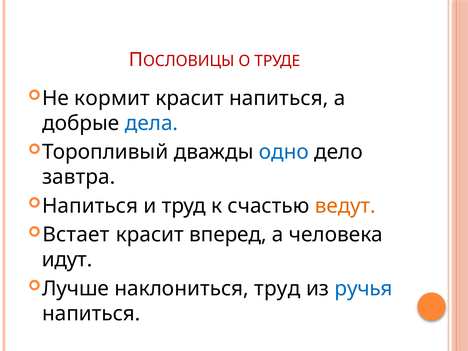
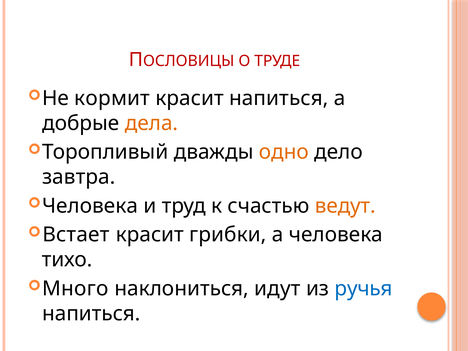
дела colour: blue -> orange (152, 123)
одно colour: blue -> orange (284, 152)
Напиться: Напиться -> Человека (90, 206)
вперед: вперед -> грибки (228, 235)
идут: идут -> тихо (67, 260)
Лучше: Лучше -> Много (75, 289)
наклониться труд: труд -> идут (277, 289)
